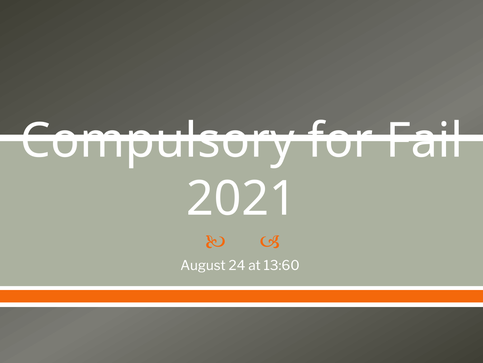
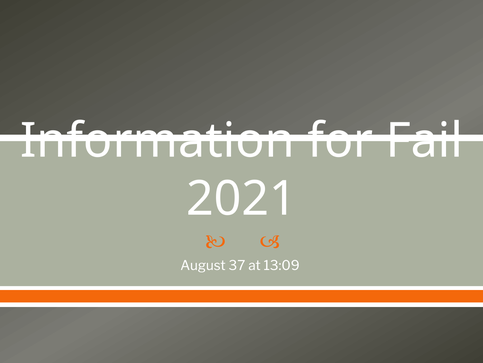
Compulsory: Compulsory -> Information (157, 141)
24: 24 -> 37 (237, 265)
13:60: 13:60 -> 13:09 (282, 265)
